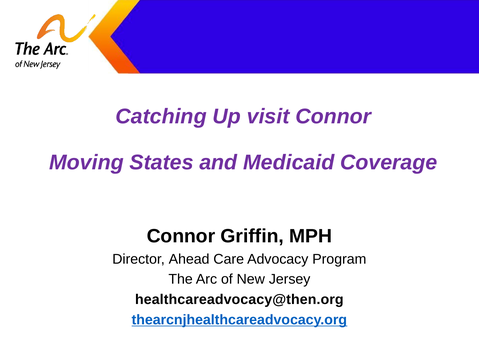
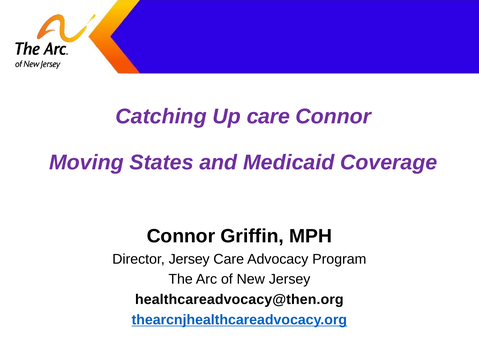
Up visit: visit -> care (268, 117)
Director Ahead: Ahead -> Jersey (189, 259)
